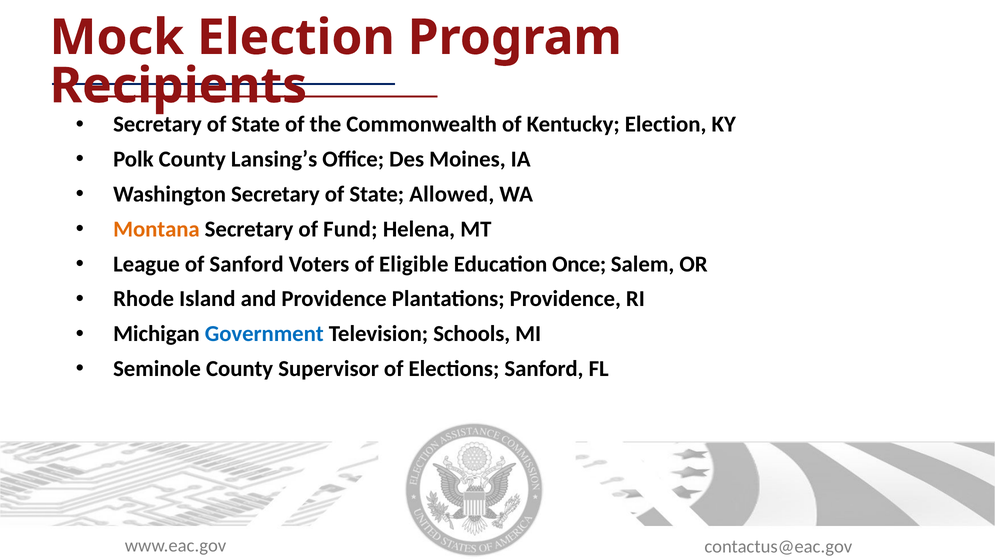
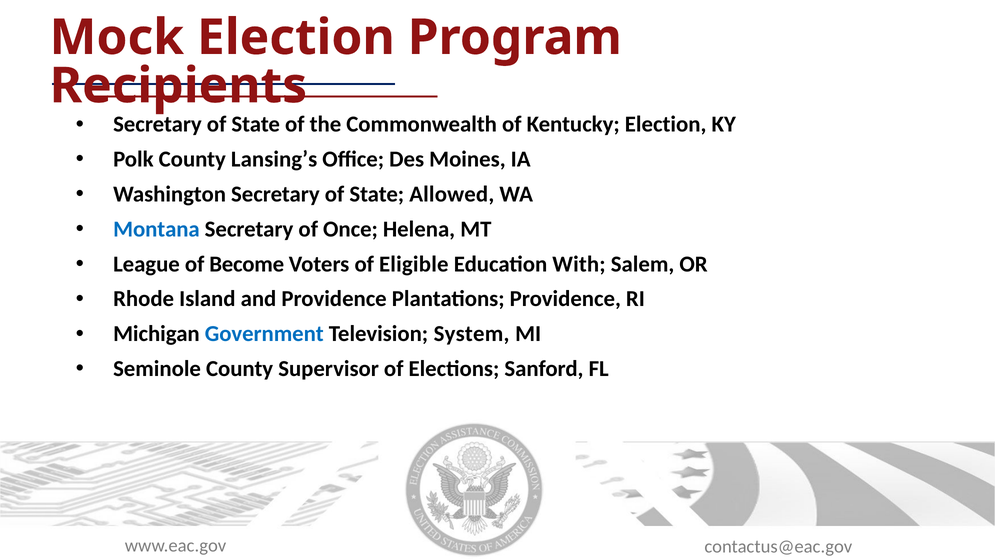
Montana colour: orange -> blue (156, 229)
Fund: Fund -> Once (350, 229)
of Sanford: Sanford -> Become (247, 264)
Once: Once -> With (579, 264)
Schools: Schools -> System (472, 334)
